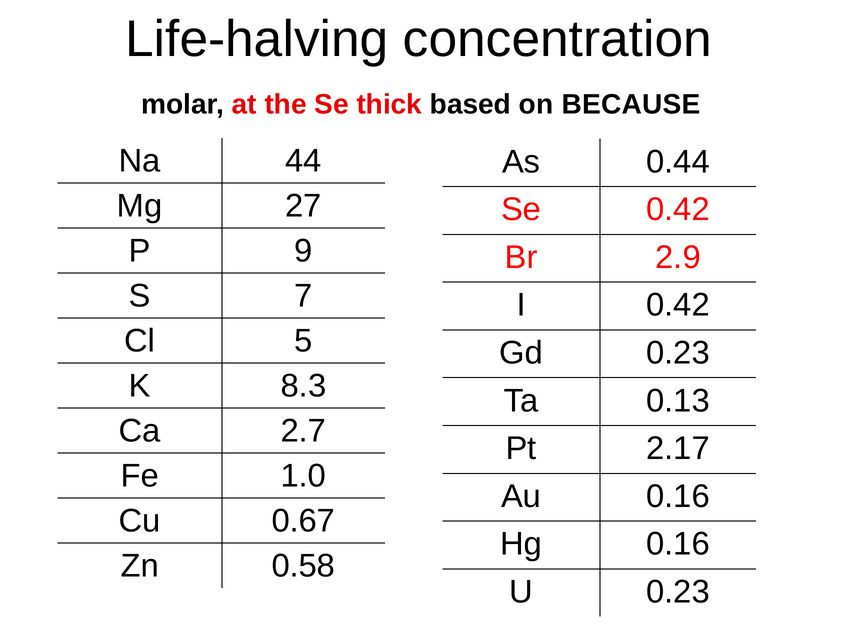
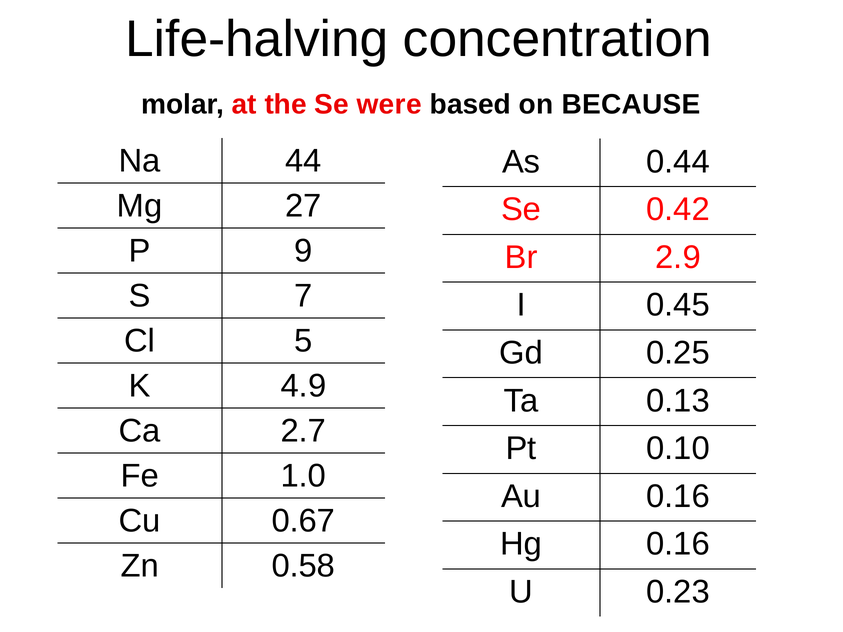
thick: thick -> were (389, 105)
I 0.42: 0.42 -> 0.45 (678, 305)
Gd 0.23: 0.23 -> 0.25 (678, 353)
8.3: 8.3 -> 4.9 (304, 386)
2.17: 2.17 -> 0.10 (678, 449)
